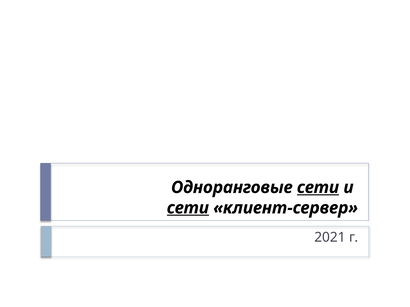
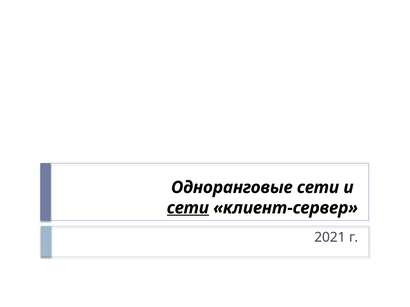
сети underline: present -> none (318, 188)
